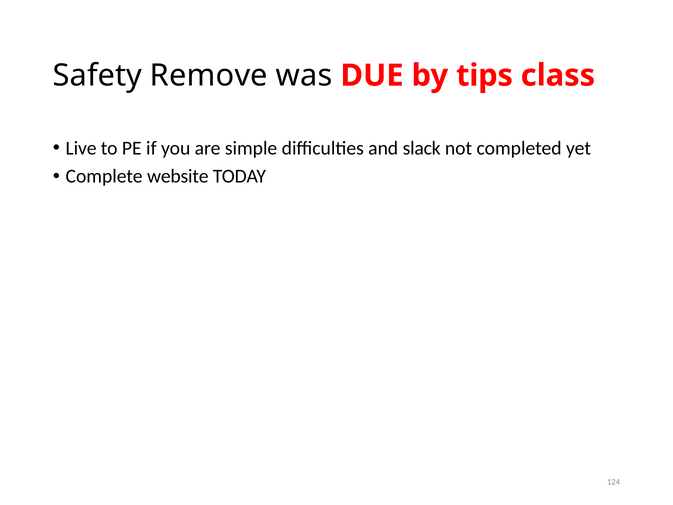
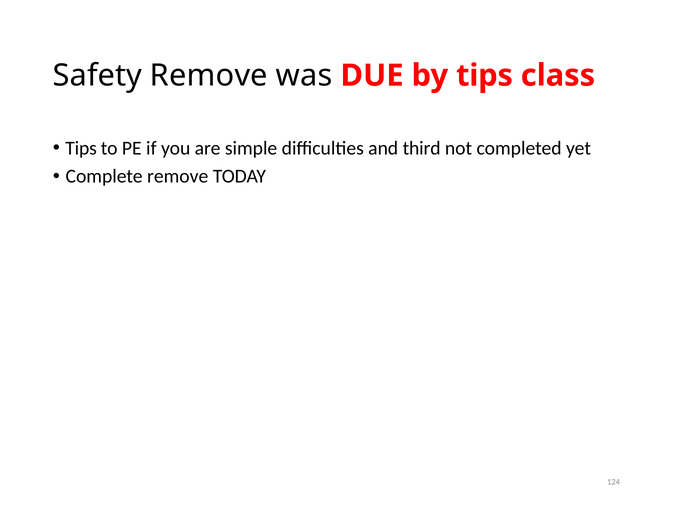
Live: Live -> Tips (81, 148)
slack: slack -> third (422, 148)
Complete website: website -> remove (178, 176)
